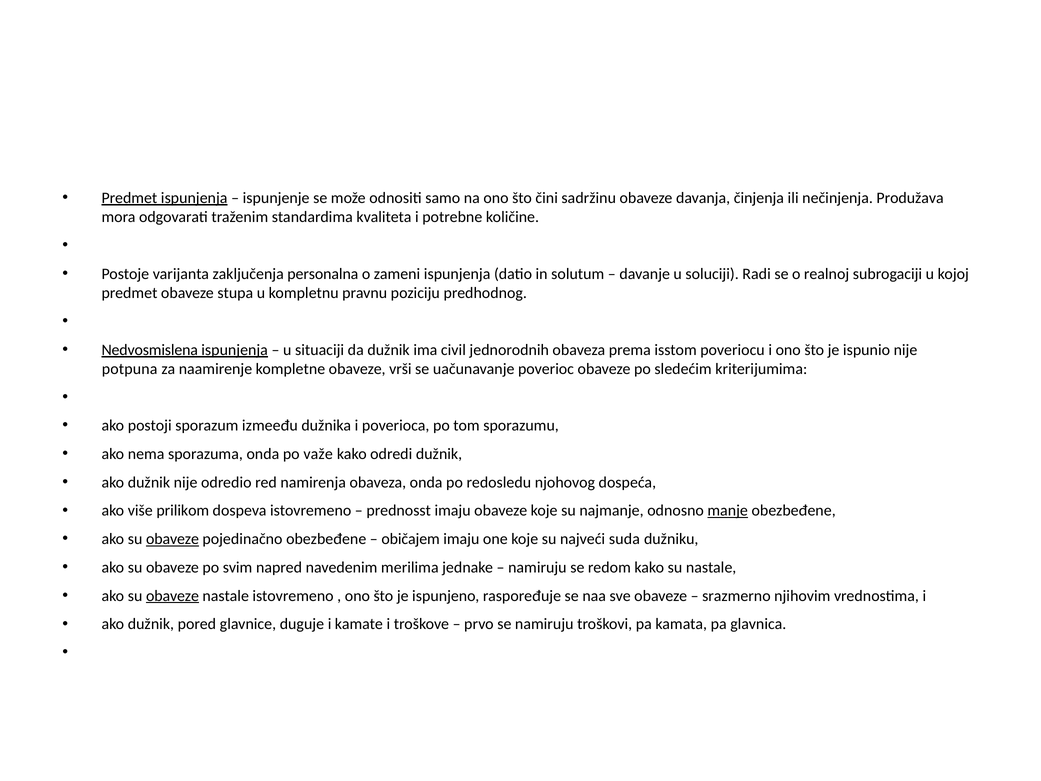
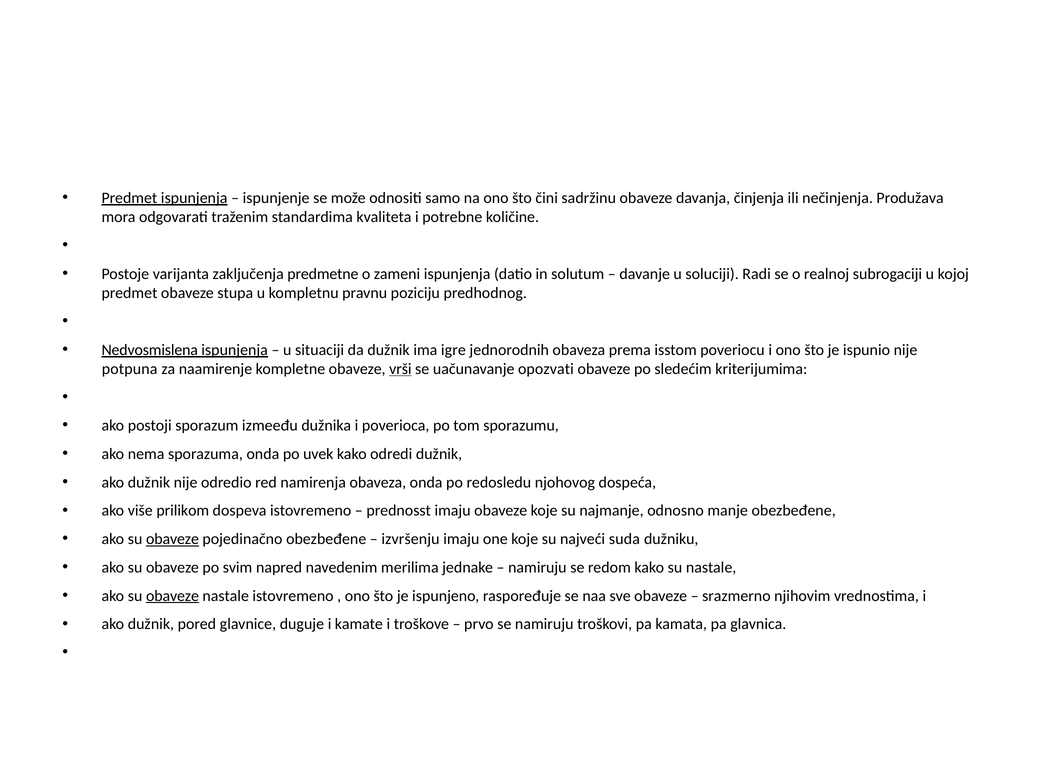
personalna: personalna -> predmetne (323, 274)
civil: civil -> igre (453, 350)
vrši underline: none -> present (400, 369)
poverioc: poverioc -> opozvati (546, 369)
važe: važe -> uvek (318, 454)
manje underline: present -> none (728, 511)
običajem: običajem -> izvršenju (411, 539)
